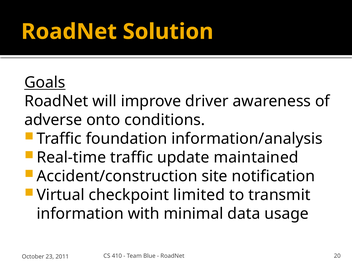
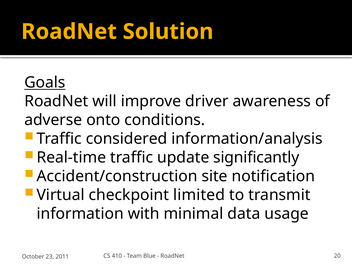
foundation: foundation -> considered (127, 139)
maintained: maintained -> significantly (256, 157)
